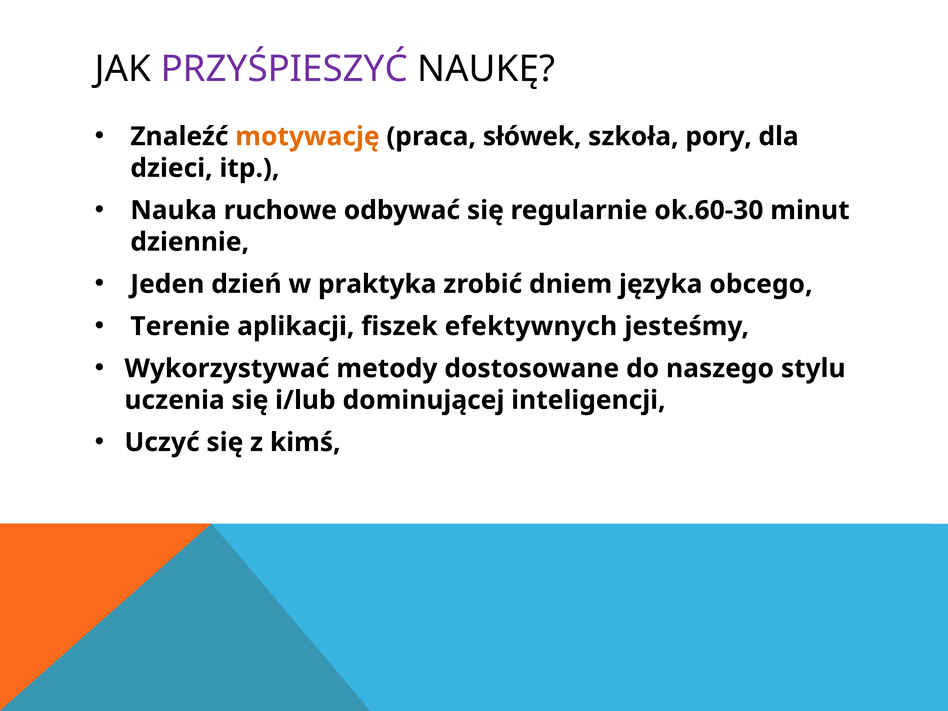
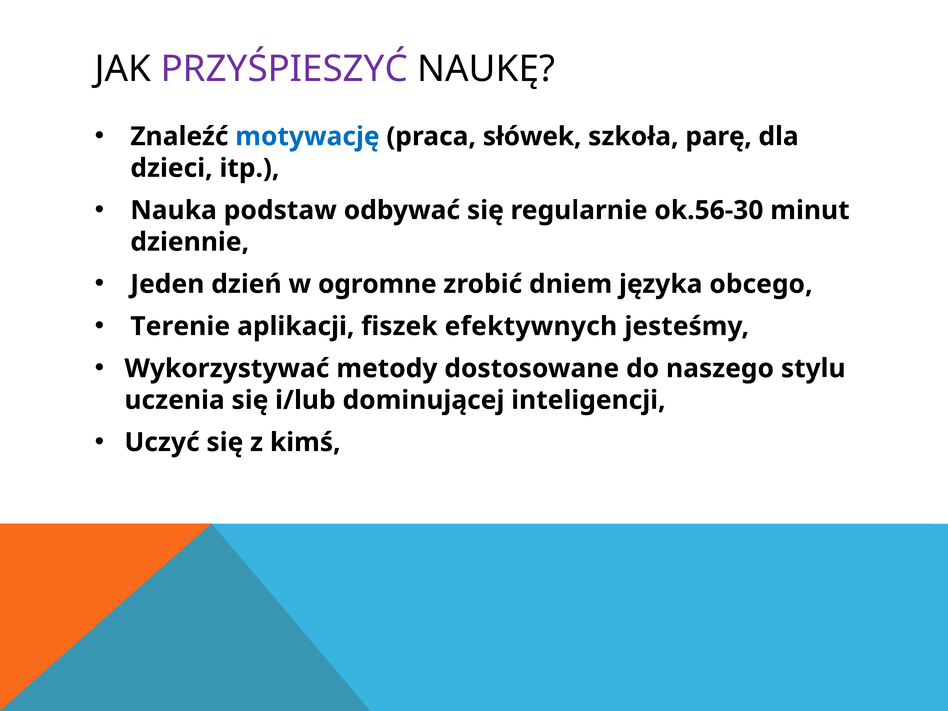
motywację colour: orange -> blue (307, 137)
pory: pory -> parę (719, 137)
ruchowe: ruchowe -> podstaw (280, 210)
ok.60-30: ok.60-30 -> ok.56-30 (709, 210)
praktyka: praktyka -> ogromne (377, 284)
